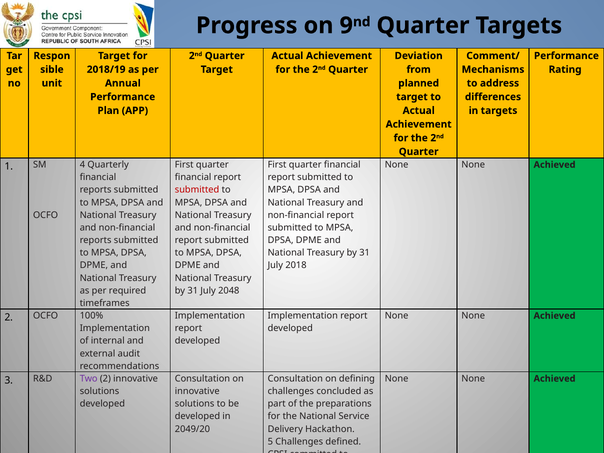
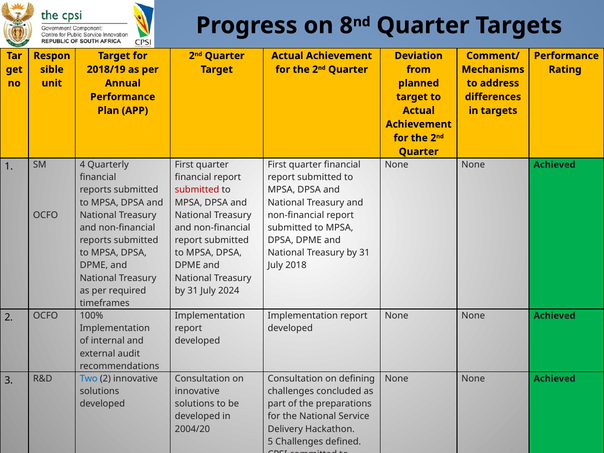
9: 9 -> 8 (346, 25)
2048: 2048 -> 2024 (229, 291)
Two colour: purple -> blue (89, 379)
2049/20: 2049/20 -> 2004/20 (192, 429)
